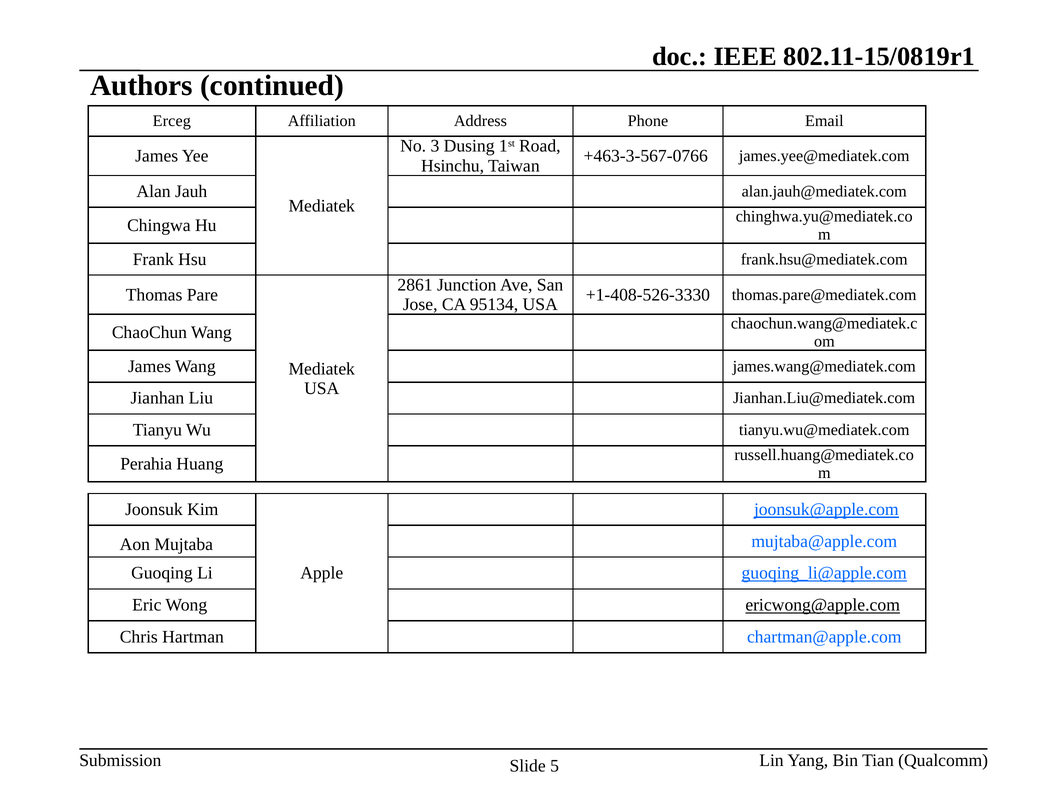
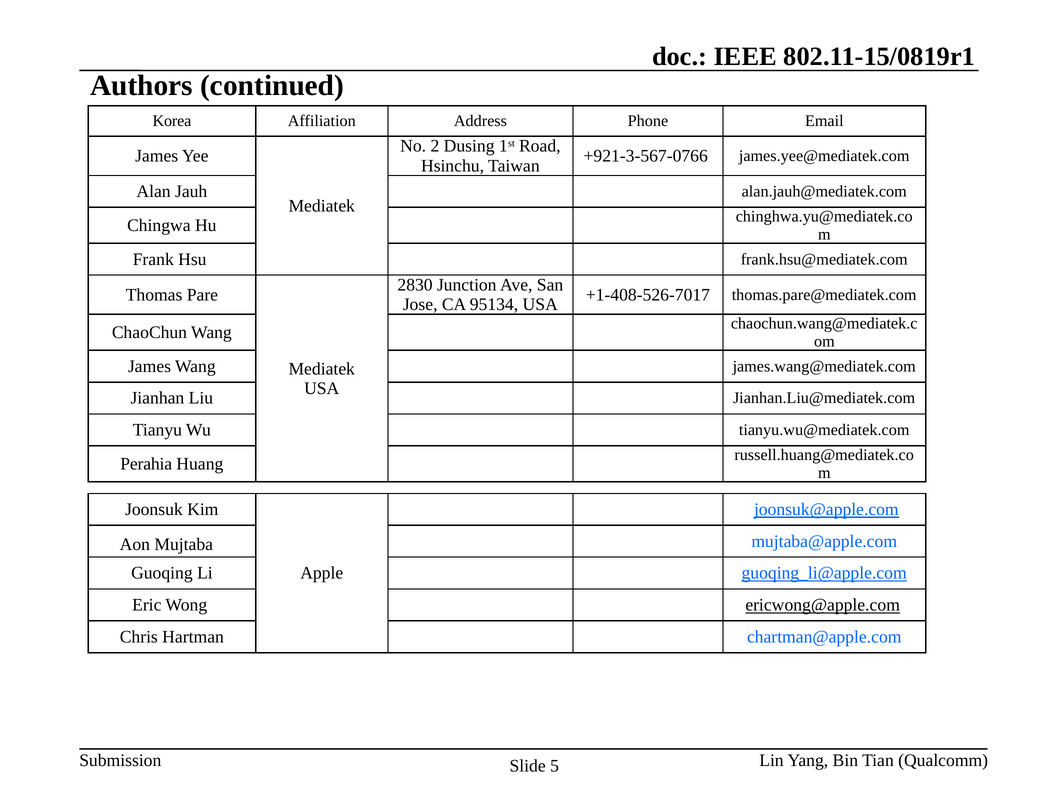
Erceg: Erceg -> Korea (172, 121)
3: 3 -> 2 (435, 146)
+463-3-567-0766: +463-3-567-0766 -> +921-3-567-0766 (646, 156)
2861: 2861 -> 2830 (415, 285)
+1-408-526-3330: +1-408-526-3330 -> +1-408-526-7017 (648, 295)
